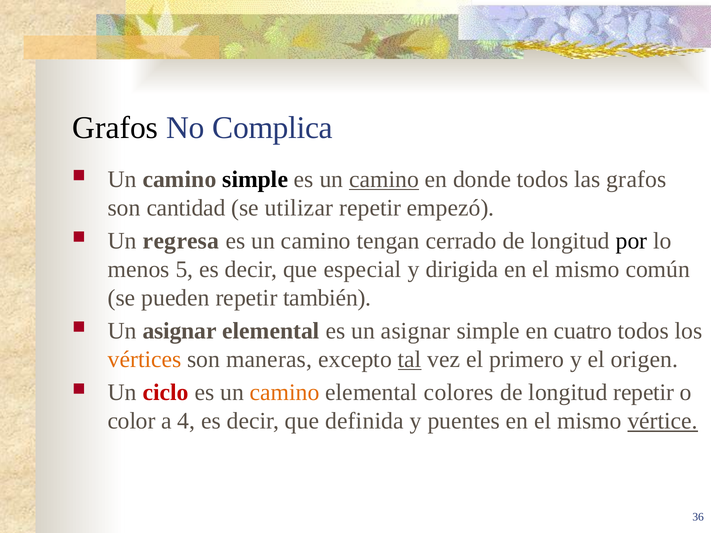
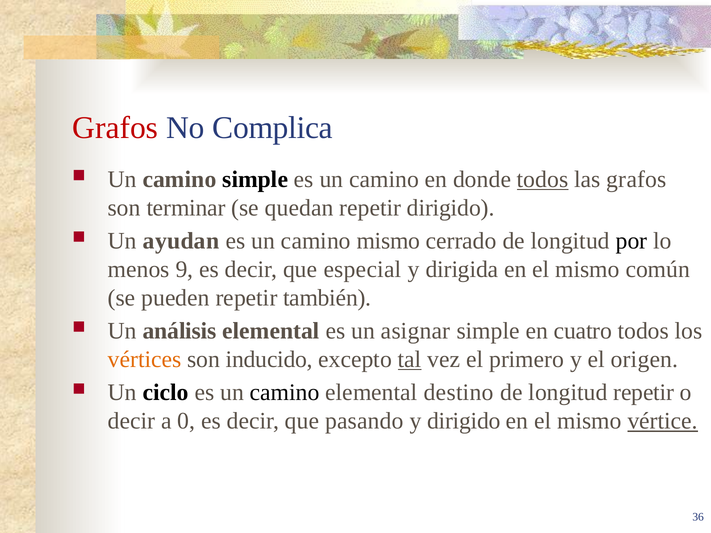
Grafos colour: black -> red (115, 128)
camino underline: present -> none (384, 179)
todos underline: none -> present (543, 179)
cantidad: cantidad -> terminar (186, 208)
utilizar: utilizar -> quedan (299, 208)
repetir empezó: empezó -> dirigido (451, 208)
regresa: regresa -> ayudan (181, 241)
camino tengan: tengan -> mismo (388, 241)
5: 5 -> 9 (184, 269)
asignar: asignar -> análisis (180, 331)
maneras: maneras -> inducido (269, 360)
ciclo colour: red -> black (166, 393)
camino colour: orange -> black (285, 393)
colores: colores -> destino (459, 393)
color: color -> decir (131, 421)
4: 4 -> 0 (186, 421)
definida: definida -> pasando (364, 421)
y puentes: puentes -> dirigido (464, 421)
